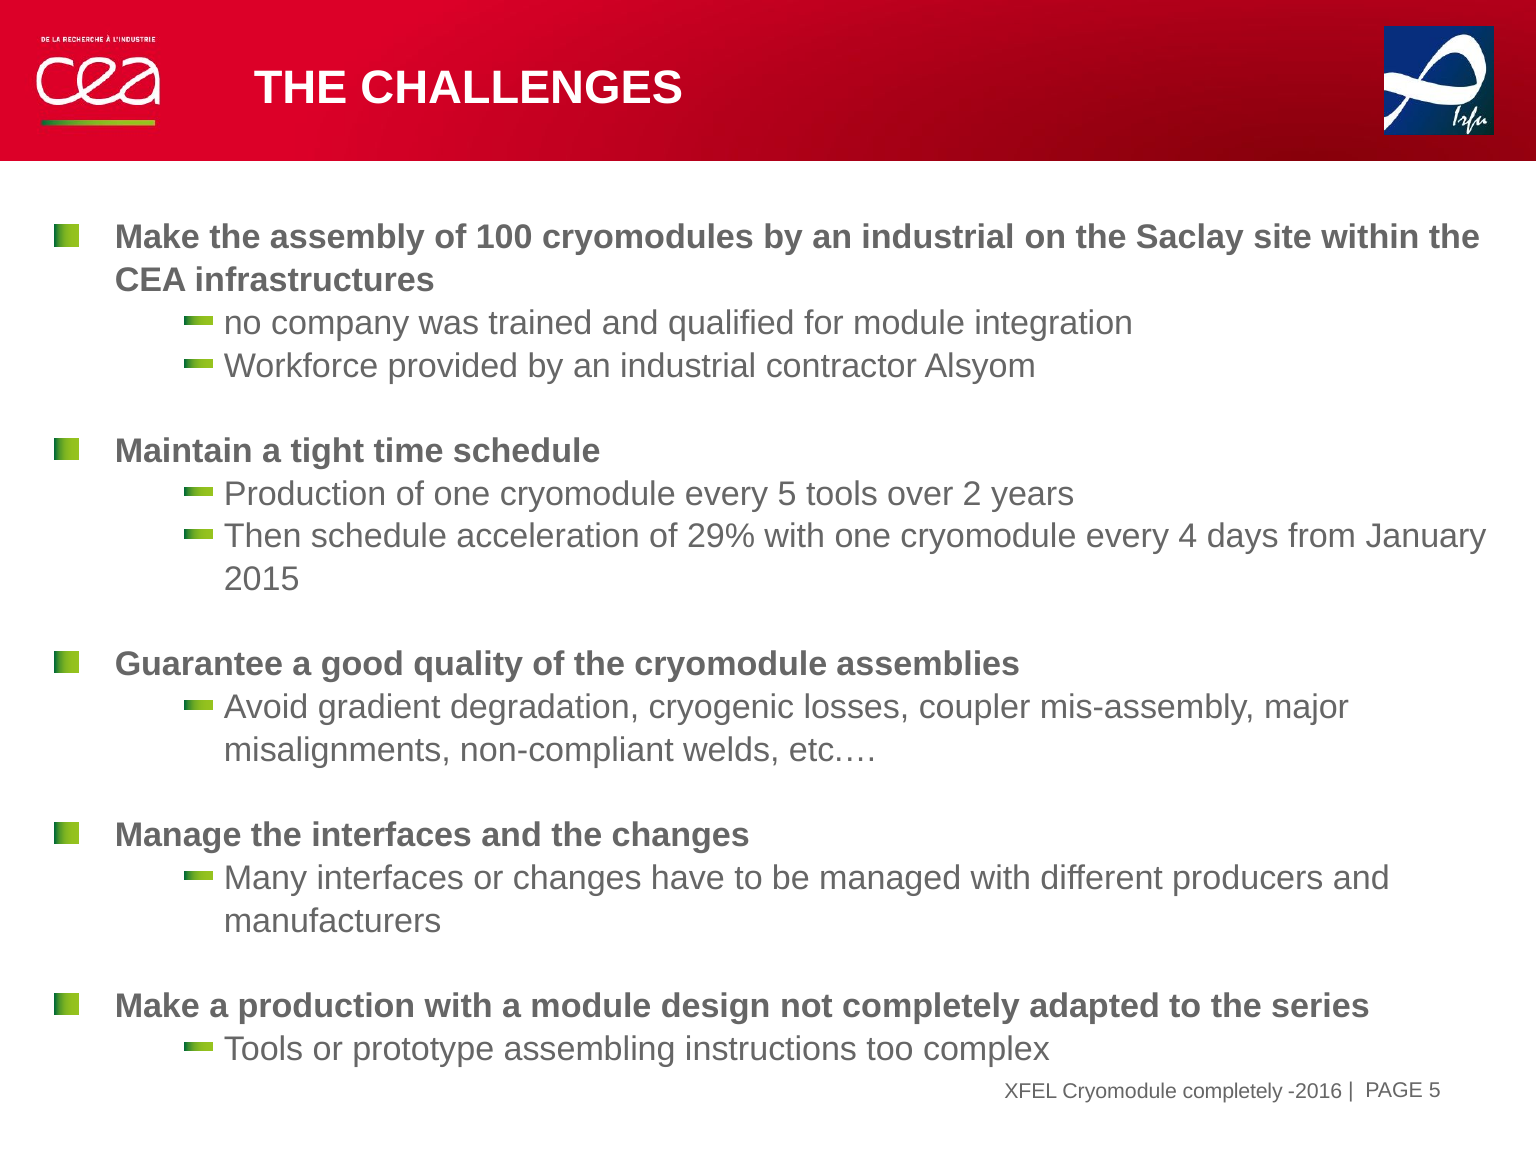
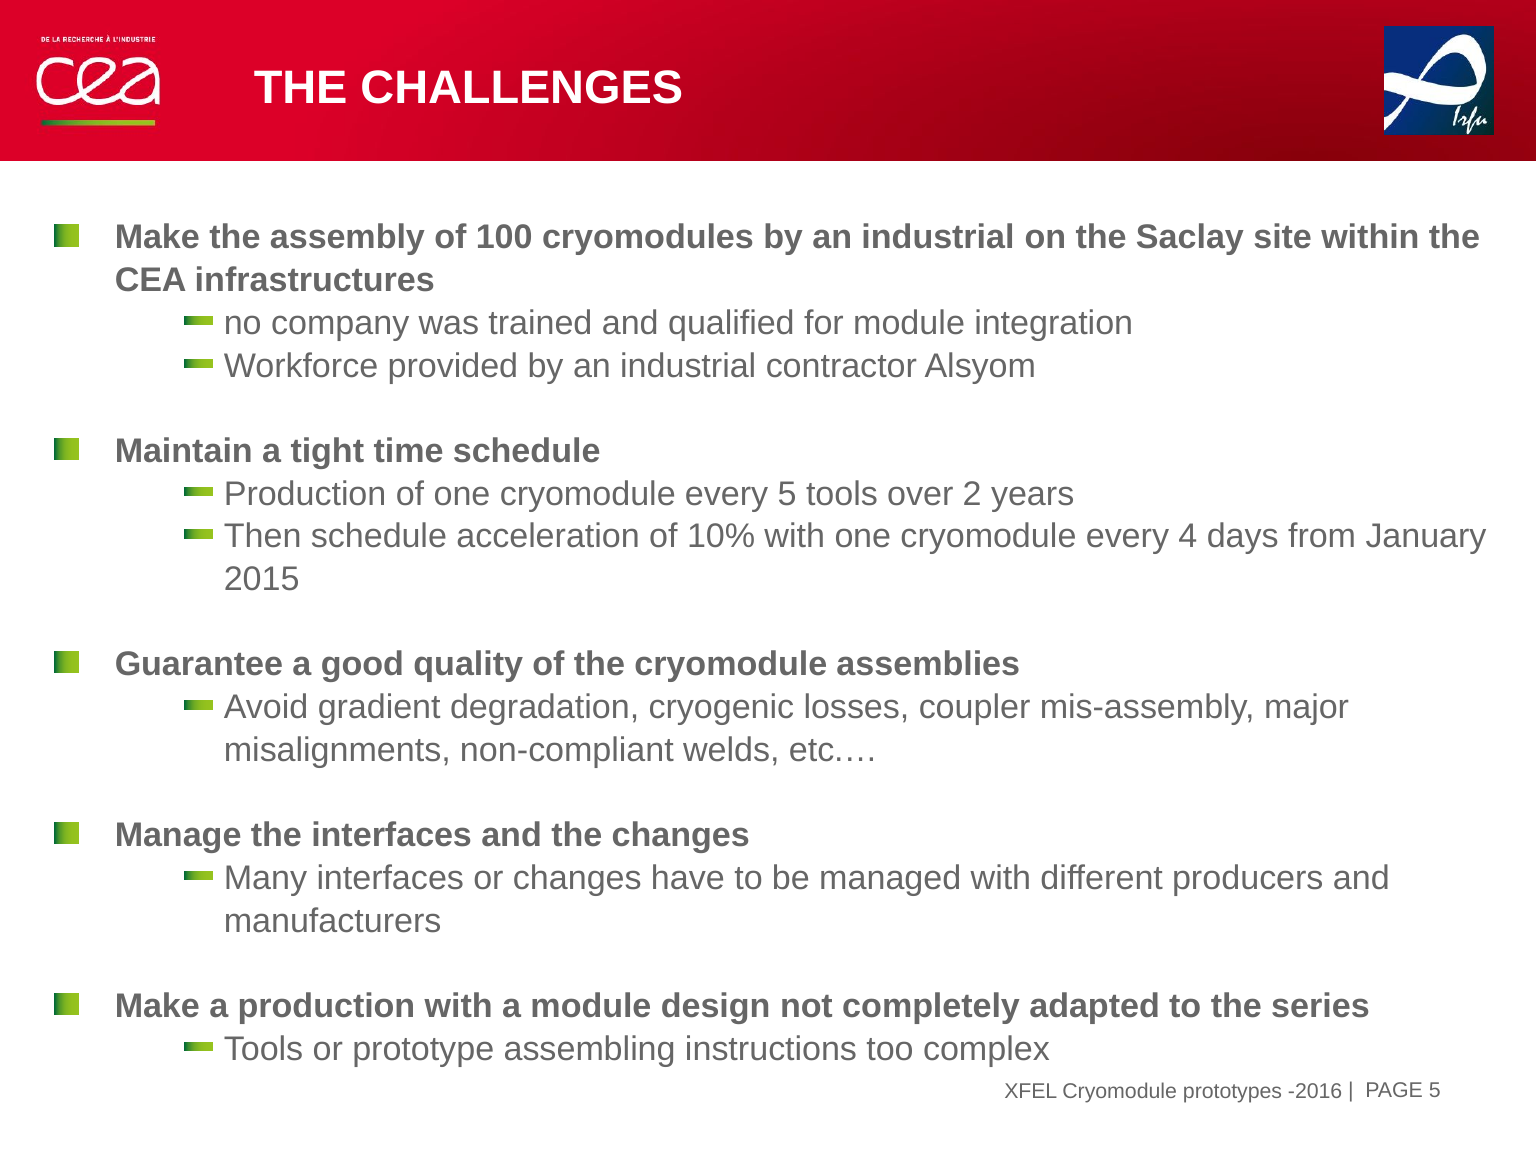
29%: 29% -> 10% (721, 537)
Cryomodule completely: completely -> prototypes (1233, 1091)
